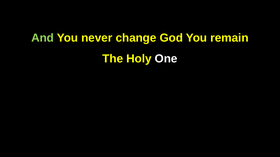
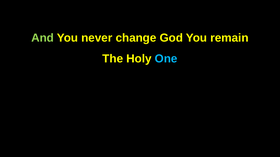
One colour: white -> light blue (166, 59)
